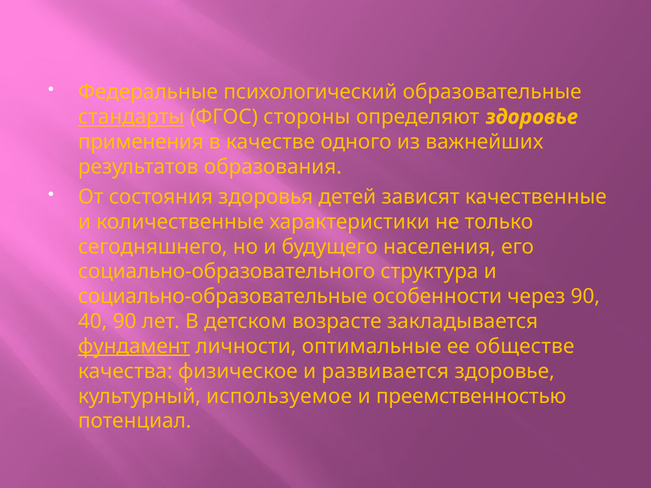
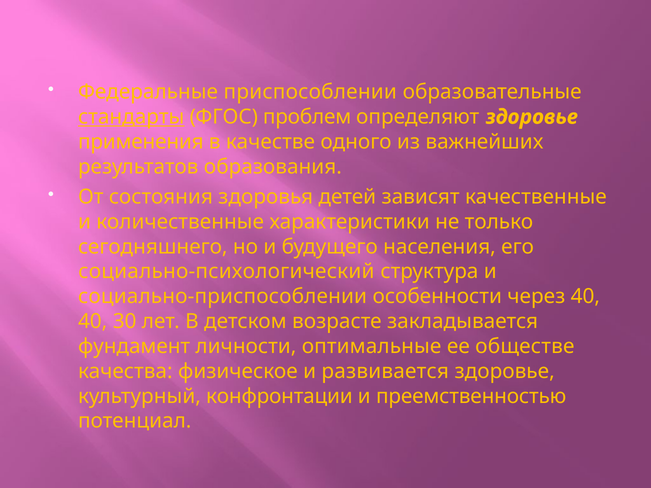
психологический: психологический -> приспособлении (310, 92)
стороны: стороны -> проблем (307, 117)
социально-образовательного: социально-образовательного -> социально-психологический (226, 272)
социально-образовательные: социально-образовательные -> социально-приспособлении (223, 297)
через 90: 90 -> 40 (585, 297)
40 90: 90 -> 30 (125, 322)
фундамент underline: present -> none (134, 347)
используемое: используемое -> конфронтации (279, 396)
